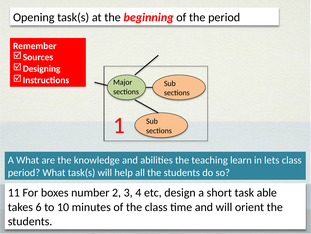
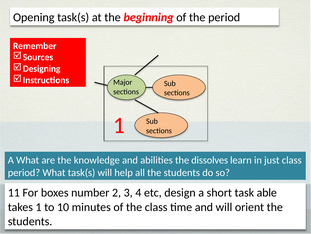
teaching: teaching -> dissolves (210, 160)
lets: lets -> just (272, 160)
takes 6: 6 -> 1 (39, 206)
